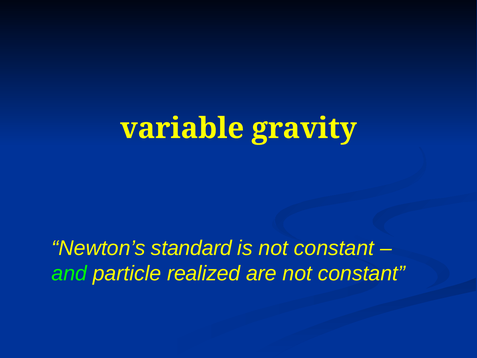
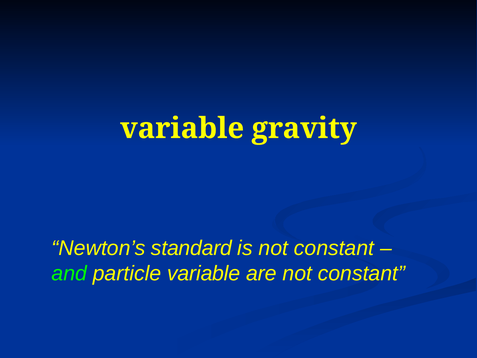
particle realized: realized -> variable (204, 273)
